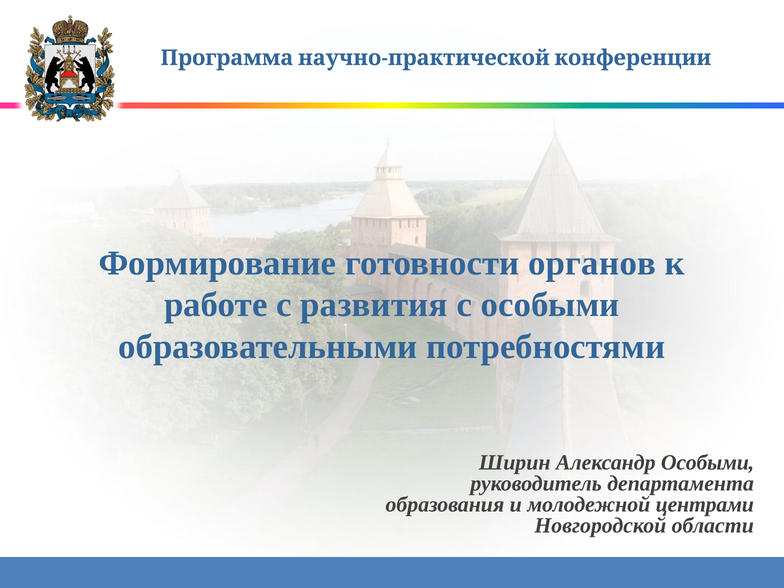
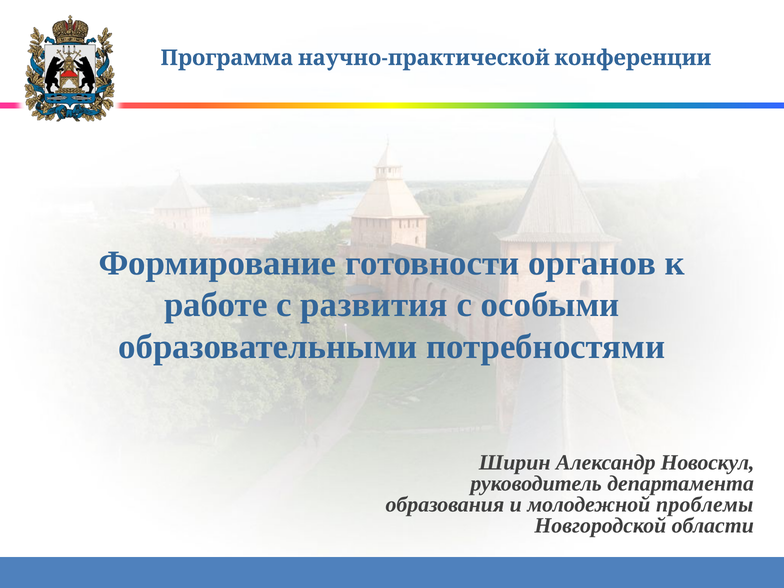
Александр Особыми: Особыми -> Новоскул (708, 463)
центрами: центрами -> проблемы (705, 505)
